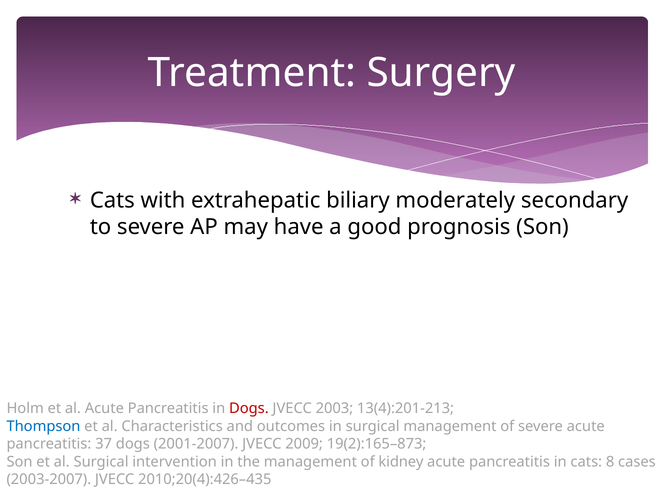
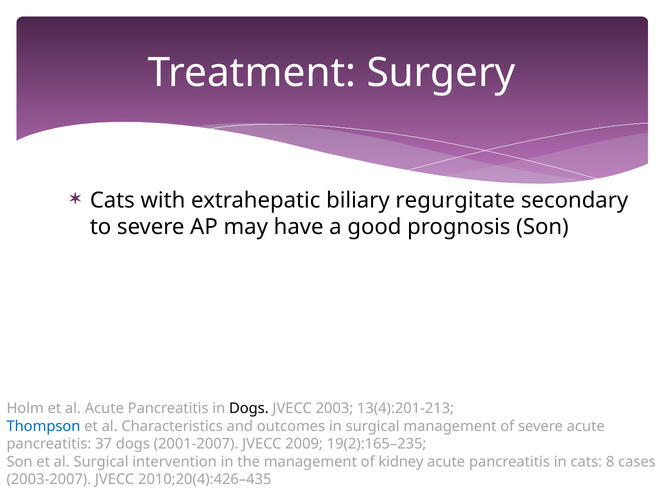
moderately: moderately -> regurgitate (455, 200)
Dogs colour: red -> black (249, 409)
19(2):165–873: 19(2):165–873 -> 19(2):165–235 (377, 444)
